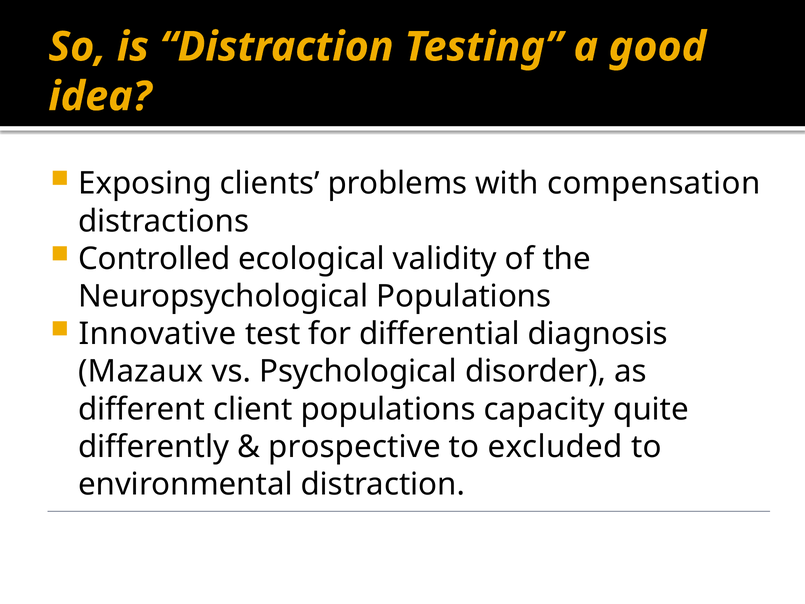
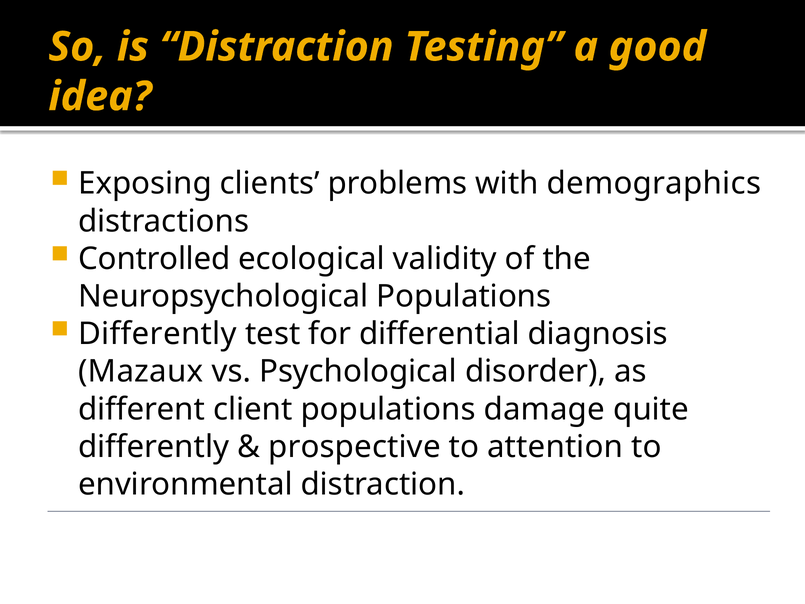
compensation: compensation -> demographics (654, 184)
Innovative: Innovative -> Differently (158, 334)
capacity: capacity -> damage (544, 409)
excluded: excluded -> attention (555, 447)
